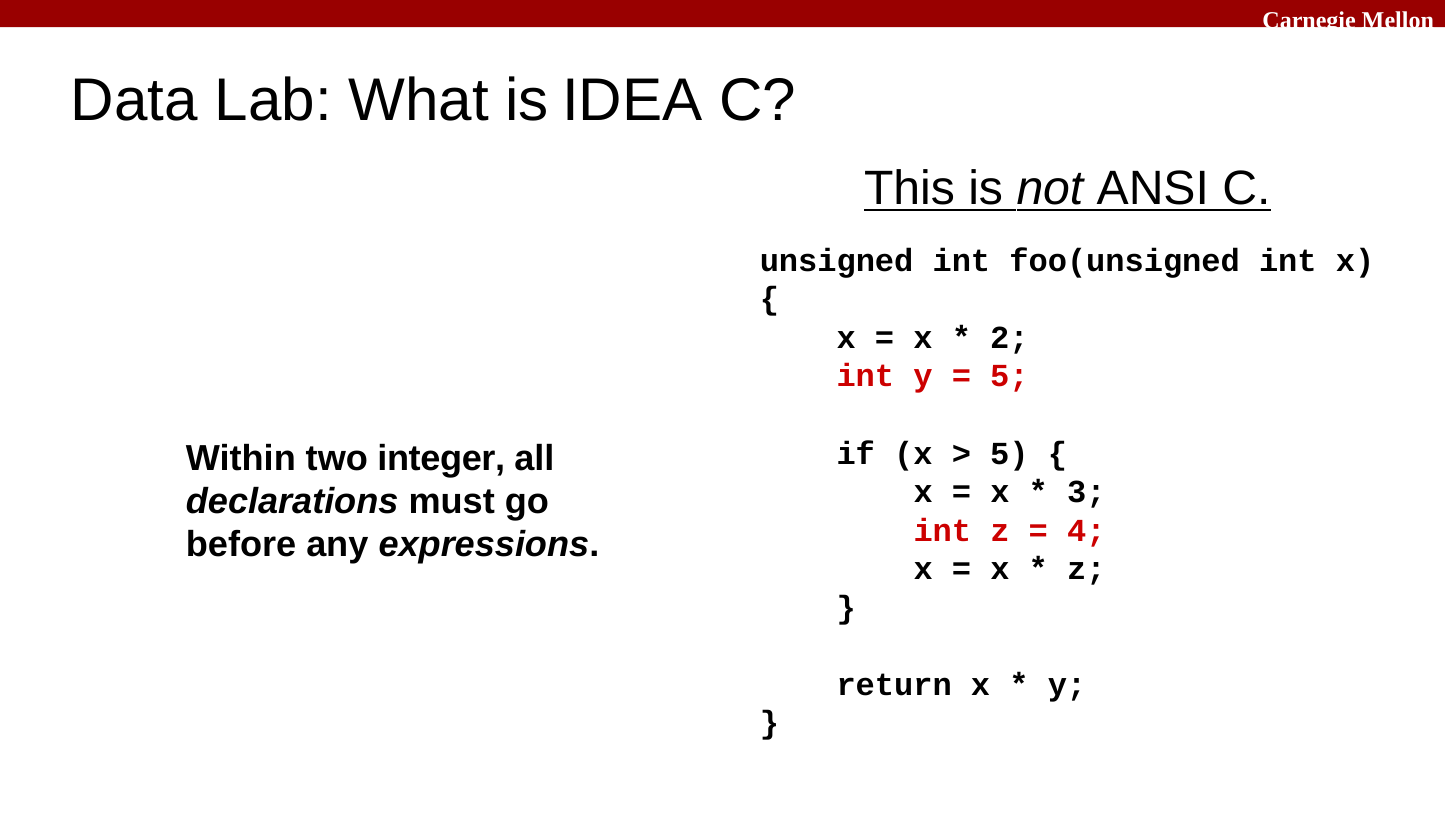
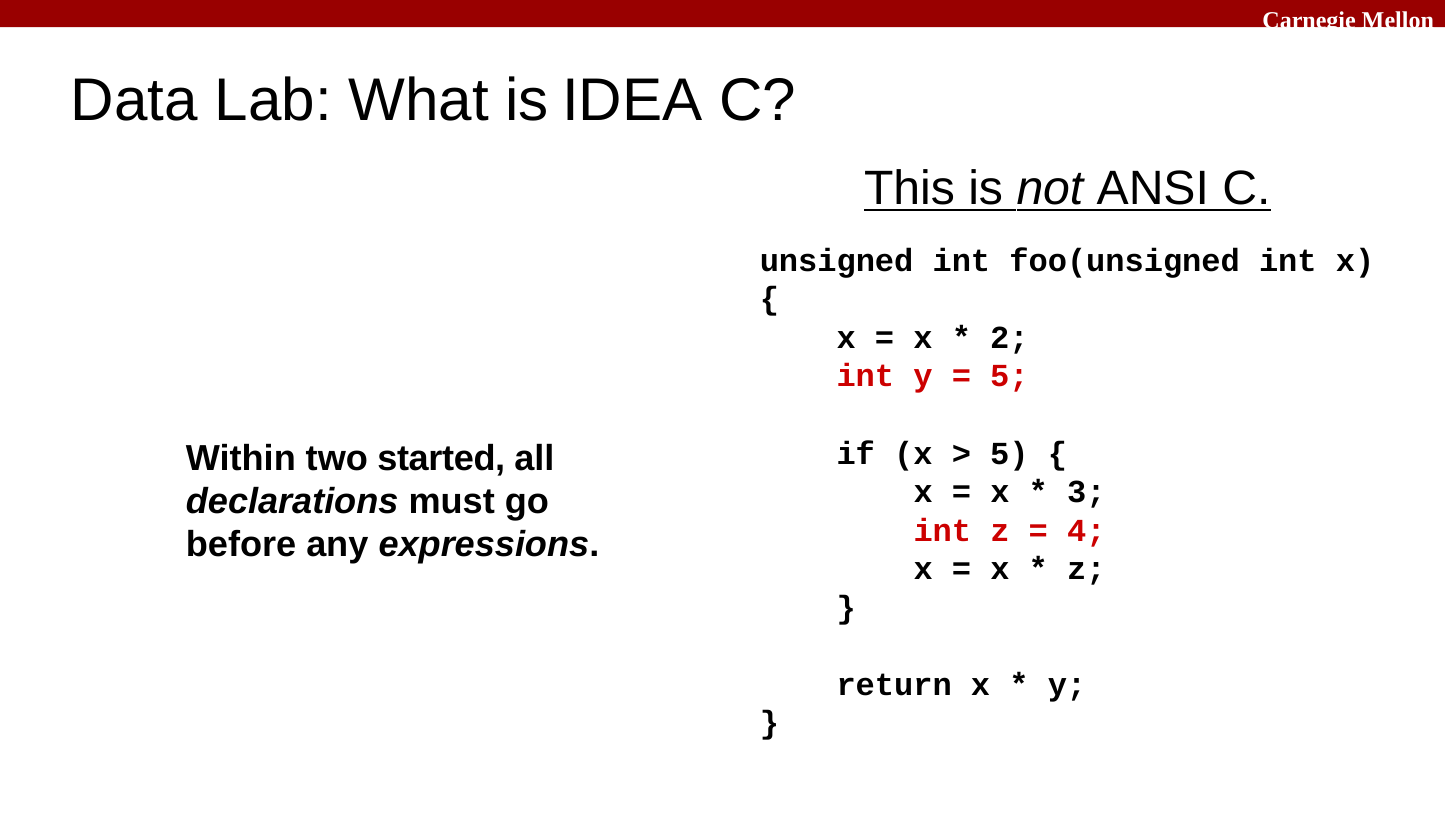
integer: integer -> started (441, 458)
